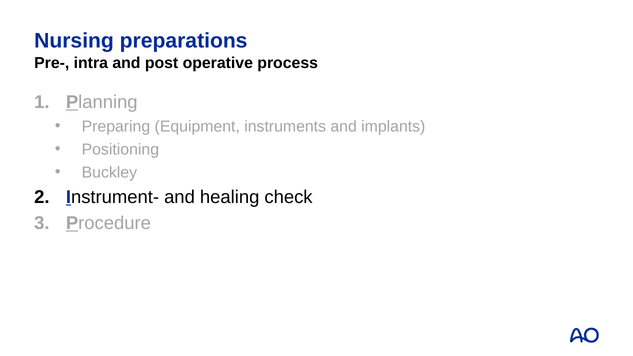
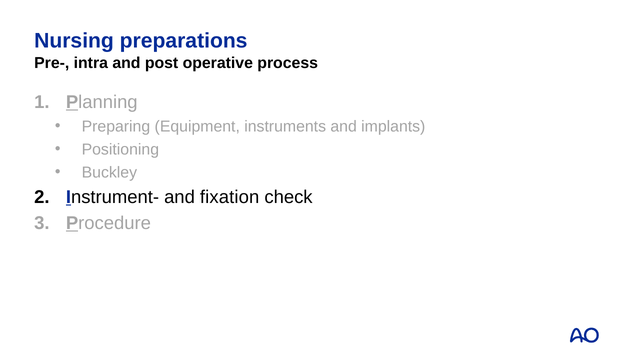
healing: healing -> fixation (230, 197)
